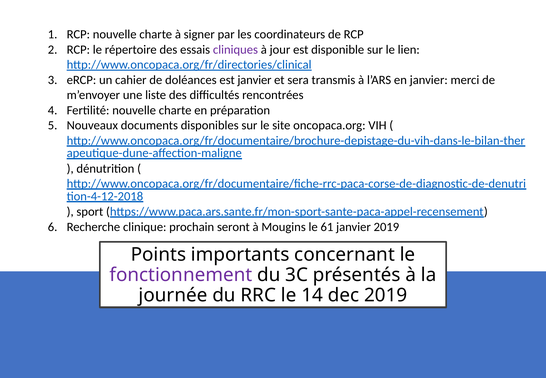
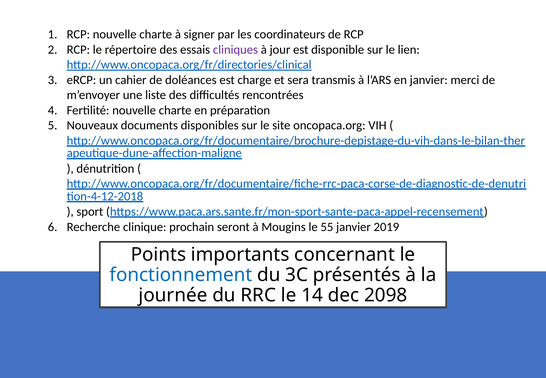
est janvier: janvier -> charge (254, 80)
61: 61 -> 55 (327, 227)
fonctionnement colour: purple -> blue (181, 275)
dec 2019: 2019 -> 2098 (386, 295)
